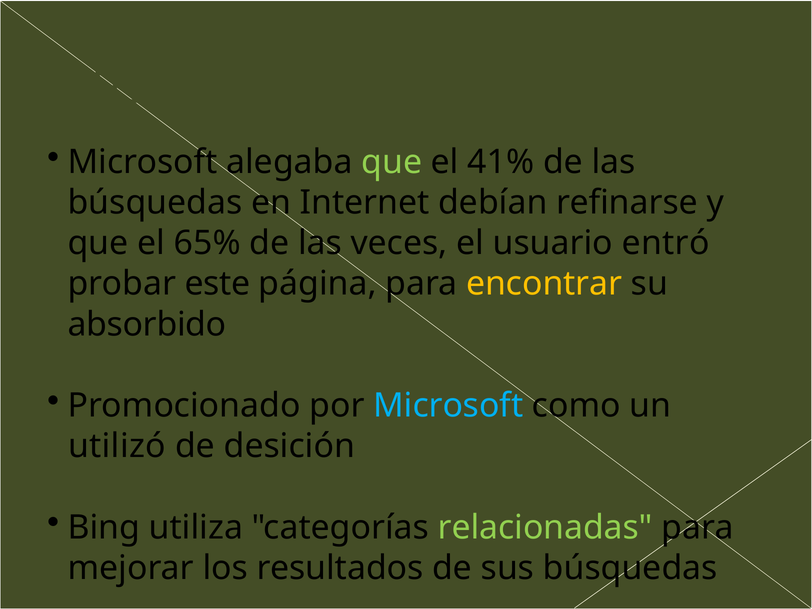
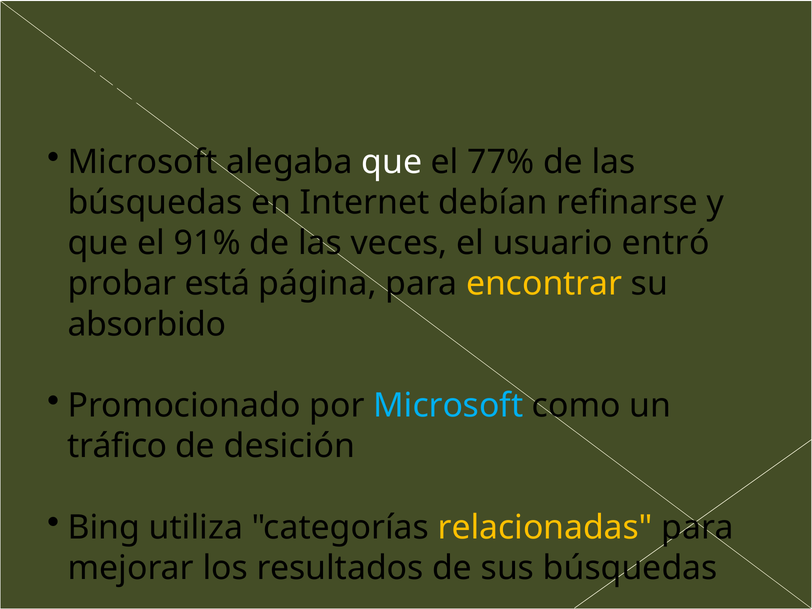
que colour: light green -> white (392, 162)
41%: 41% -> 77% (501, 162)
65%: 65% -> 91% (207, 243)
este: este -> está (217, 284)
utilizó: utilizó -> tráfico (117, 446)
relacionadas colour: light green -> yellow (545, 527)
